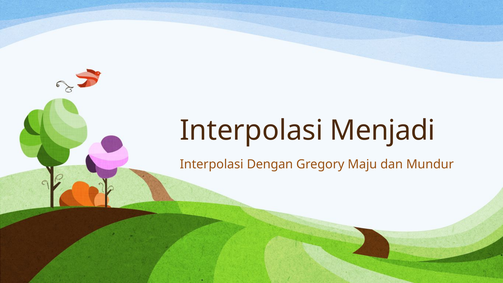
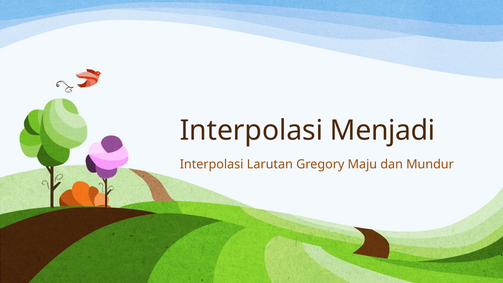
Dengan: Dengan -> Larutan (270, 164)
